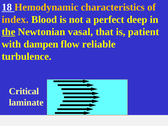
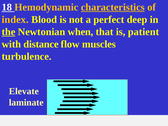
characteristics underline: none -> present (113, 7)
vasal: vasal -> when (81, 32)
dampen: dampen -> distance (41, 44)
reliable: reliable -> muscles (99, 44)
Critical: Critical -> Elevate (24, 91)
